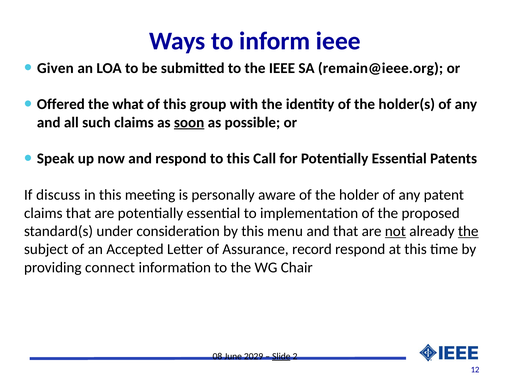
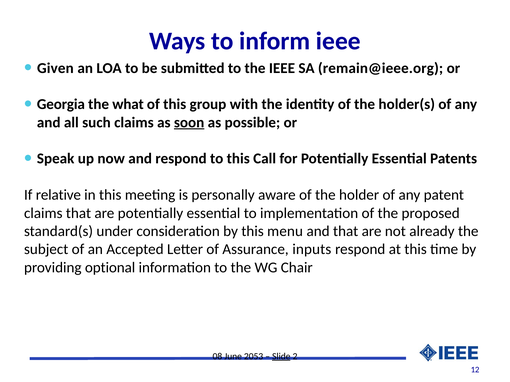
Offered: Offered -> Georgia (61, 104)
discuss: discuss -> relative (58, 195)
not underline: present -> none (395, 231)
the underline: present -> none (468, 231)
record: record -> inputs (312, 250)
connect: connect -> optional (110, 268)
2029: 2029 -> 2053 (254, 357)
